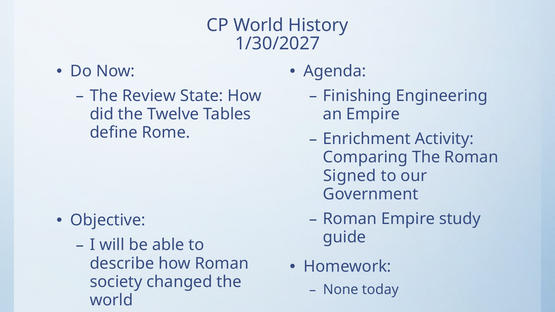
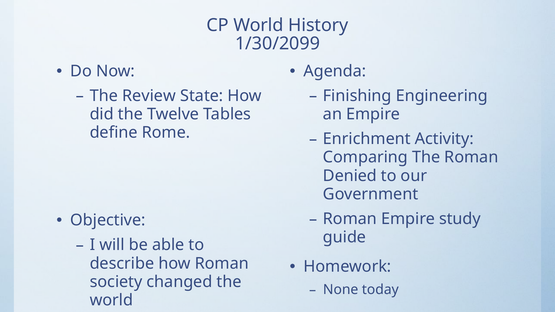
1/30/2027: 1/30/2027 -> 1/30/2099 (278, 44)
Signed: Signed -> Denied (350, 176)
